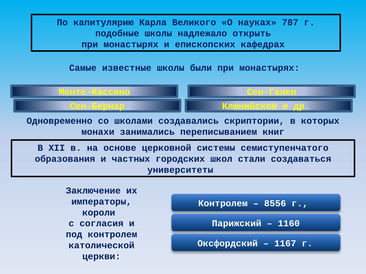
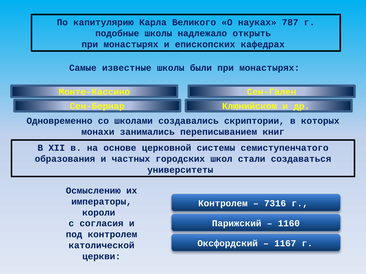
Заключение: Заключение -> Осмыслению (93, 191)
8556: 8556 -> 7316 (275, 204)
